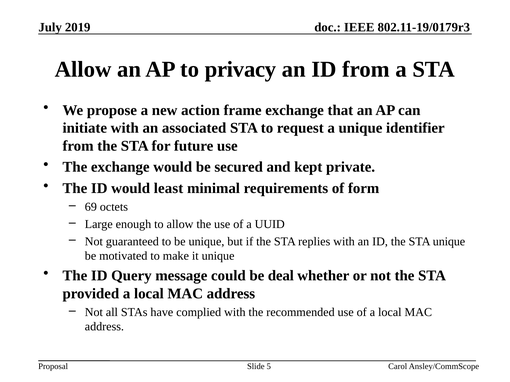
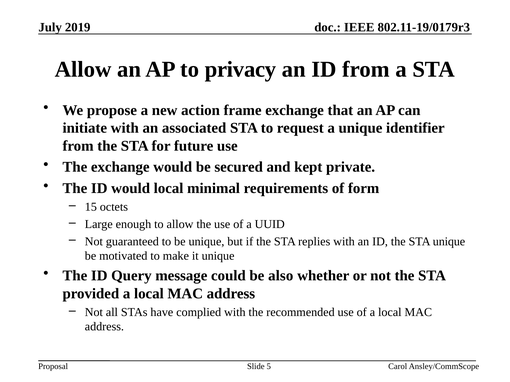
would least: least -> local (169, 188)
69: 69 -> 15 (91, 207)
deal: deal -> also (281, 276)
